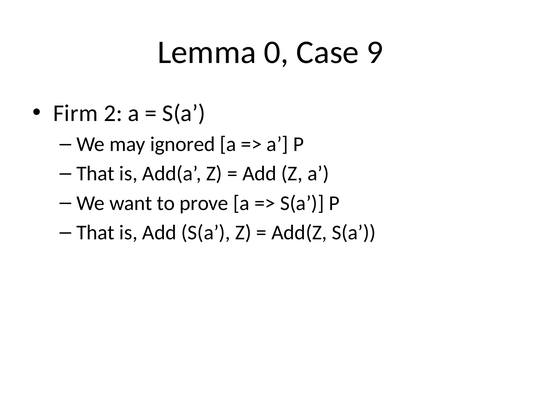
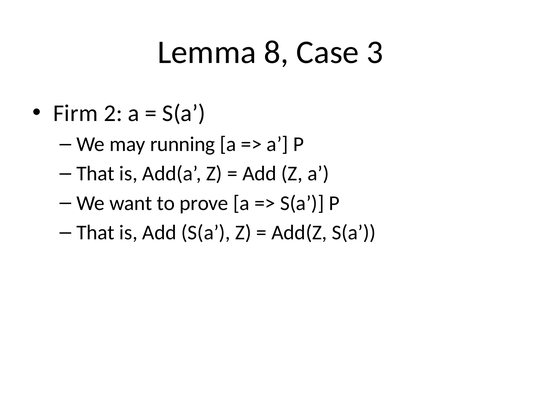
0: 0 -> 8 (276, 52)
9: 9 -> 3 (375, 52)
ignored: ignored -> running (183, 145)
